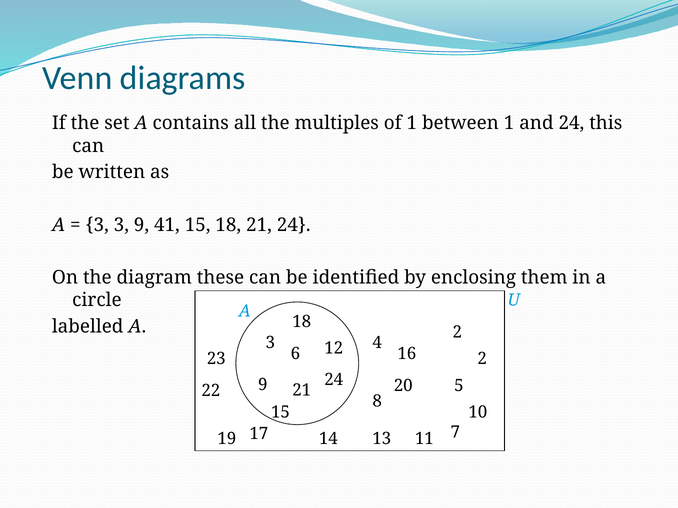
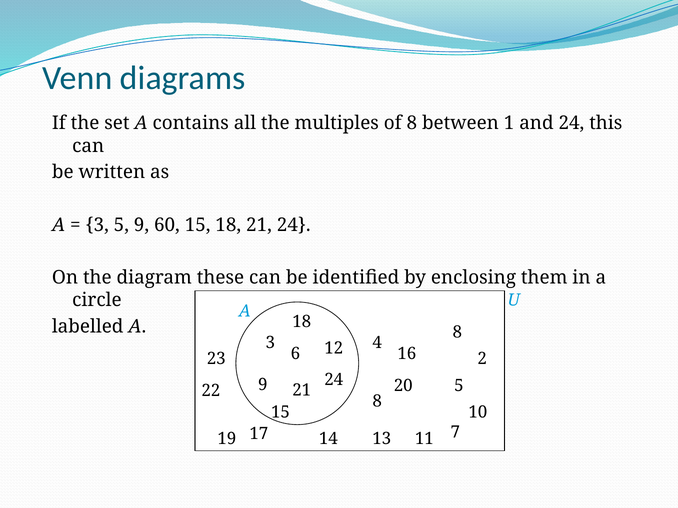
of 1: 1 -> 8 (412, 123)
3 3: 3 -> 5 (121, 225)
41: 41 -> 60 (167, 225)
A 2: 2 -> 8 (457, 332)
